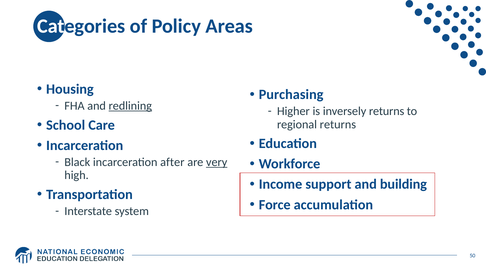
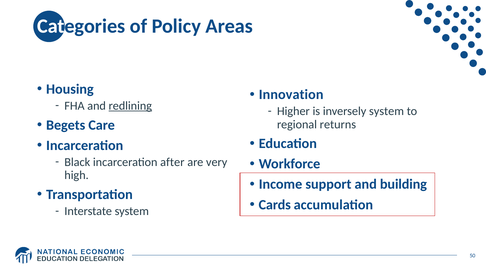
Purchasing: Purchasing -> Innovation (291, 95)
inversely returns: returns -> system (387, 111)
School: School -> Begets (66, 125)
very underline: present -> none (217, 162)
Force: Force -> Cards (275, 205)
